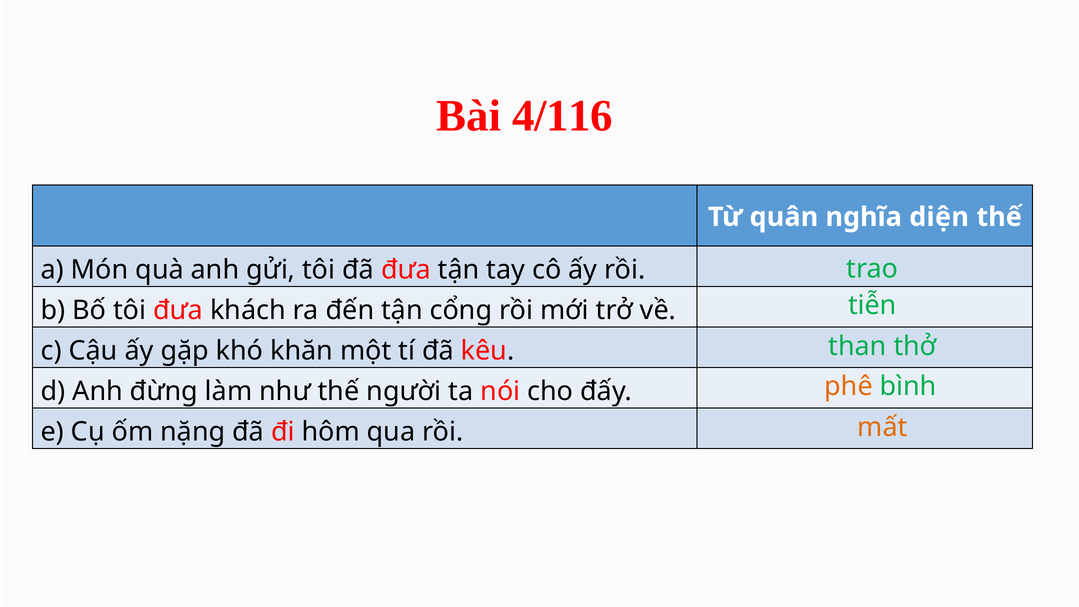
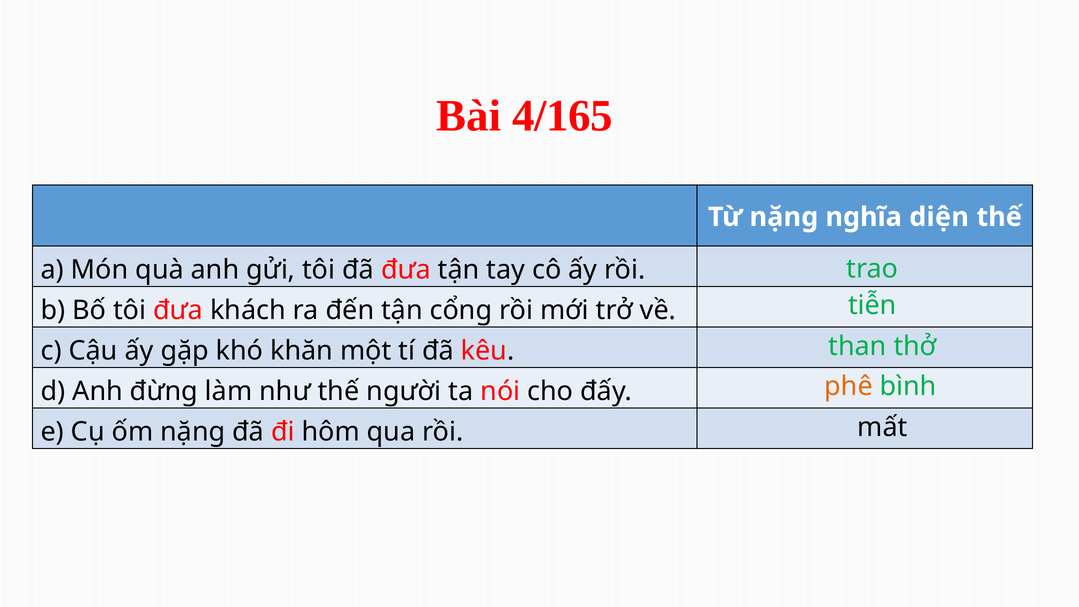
4/116: 4/116 -> 4/165 (563, 116)
Từ quân: quân -> nặng (784, 217)
mất colour: orange -> black (883, 427)
